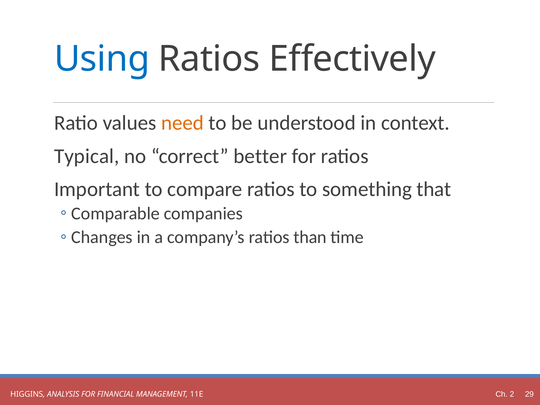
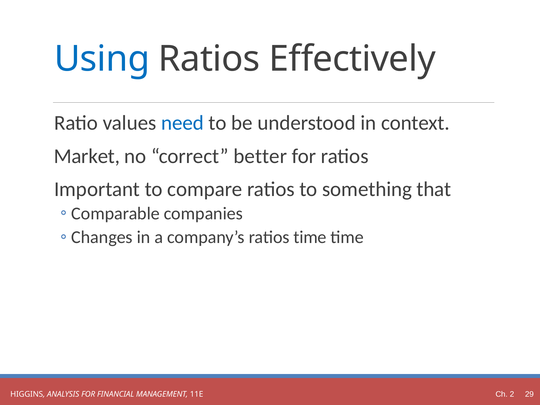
need colour: orange -> blue (183, 123)
Typical: Typical -> Market (87, 156)
ratios than: than -> time (310, 237)
